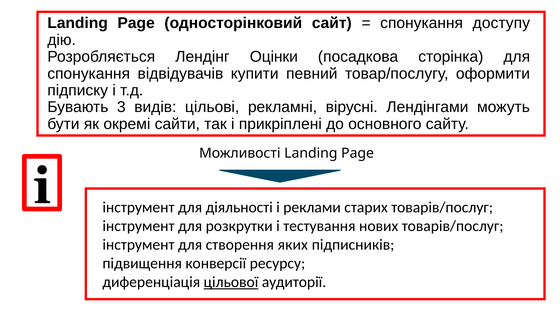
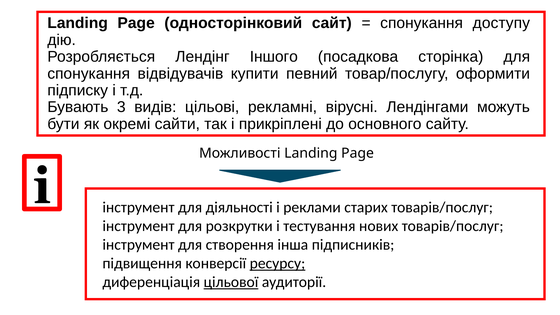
Оцінки: Оцінки -> Іншого (274, 57)
яких: яких -> інша (293, 245)
ресурсу underline: none -> present (277, 263)
